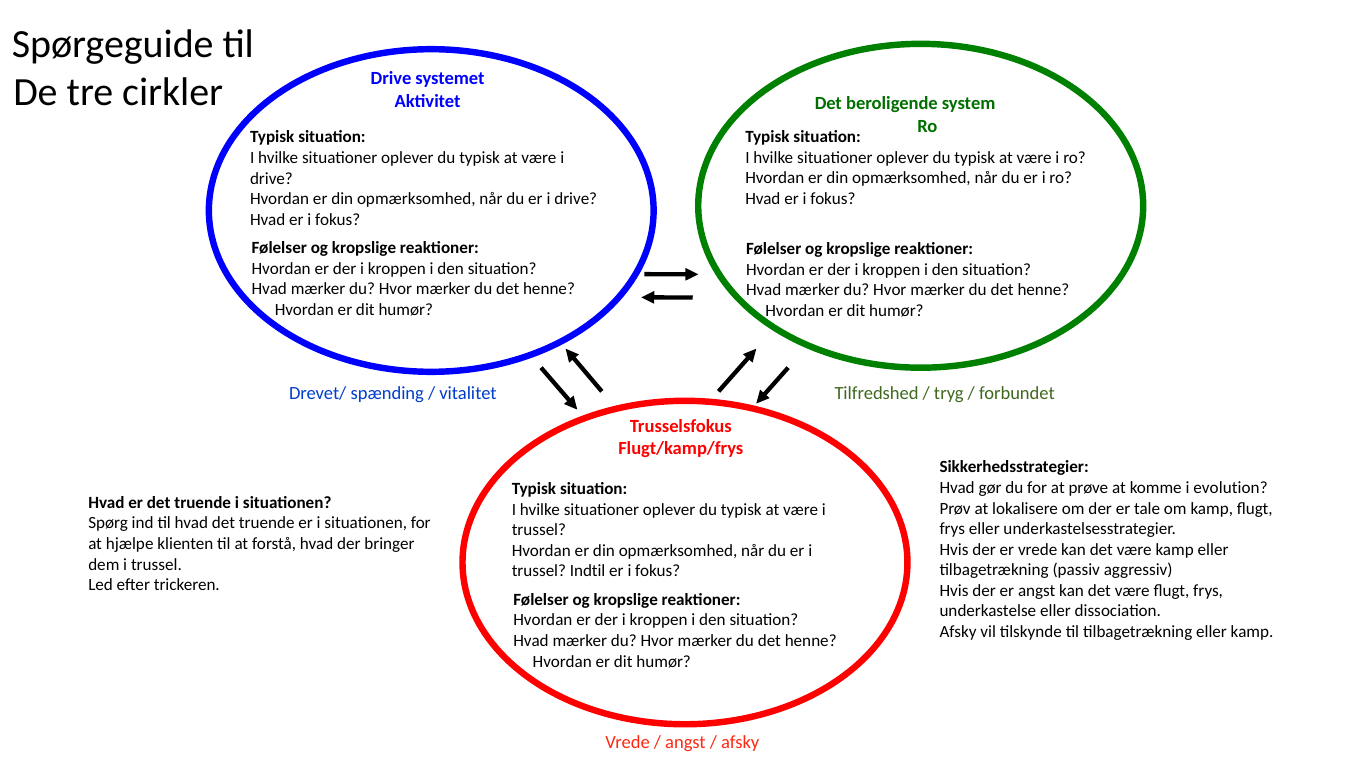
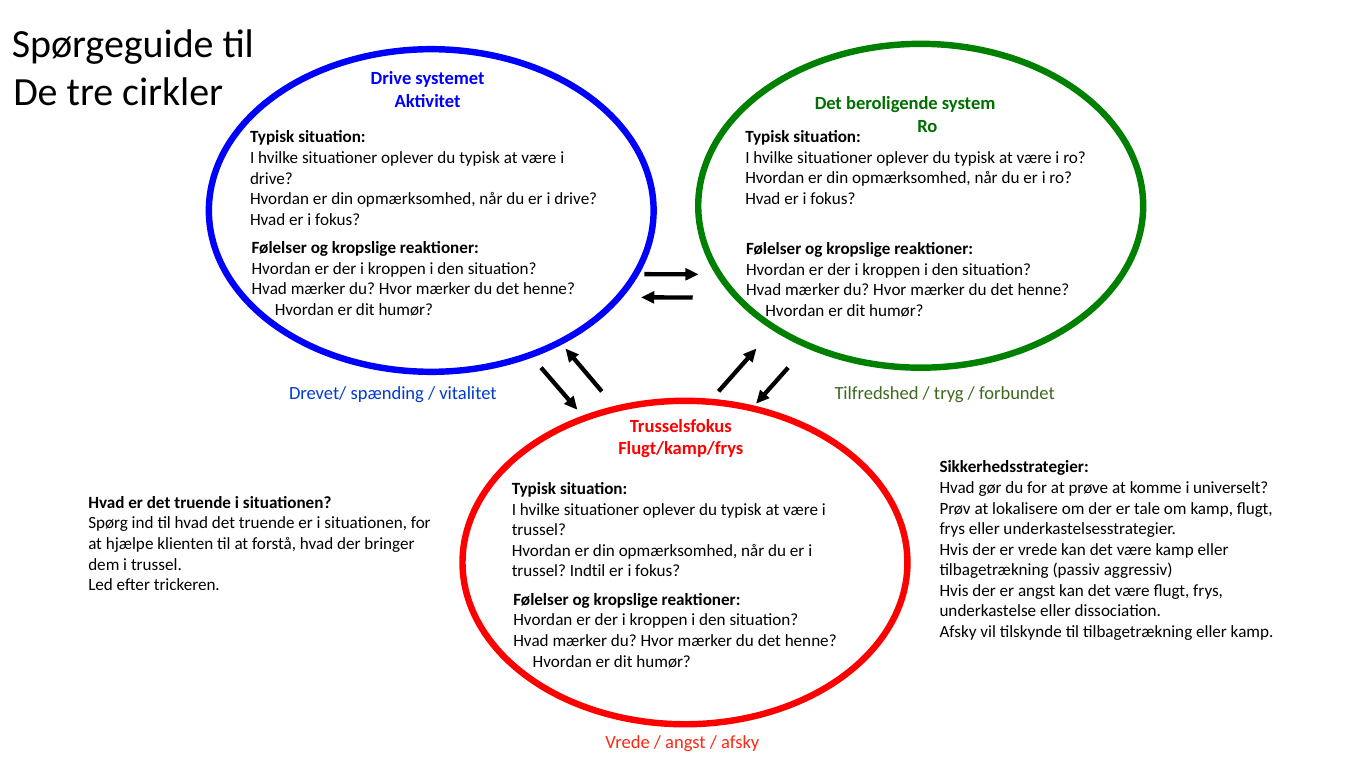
evolution: evolution -> universelt (1231, 488)
